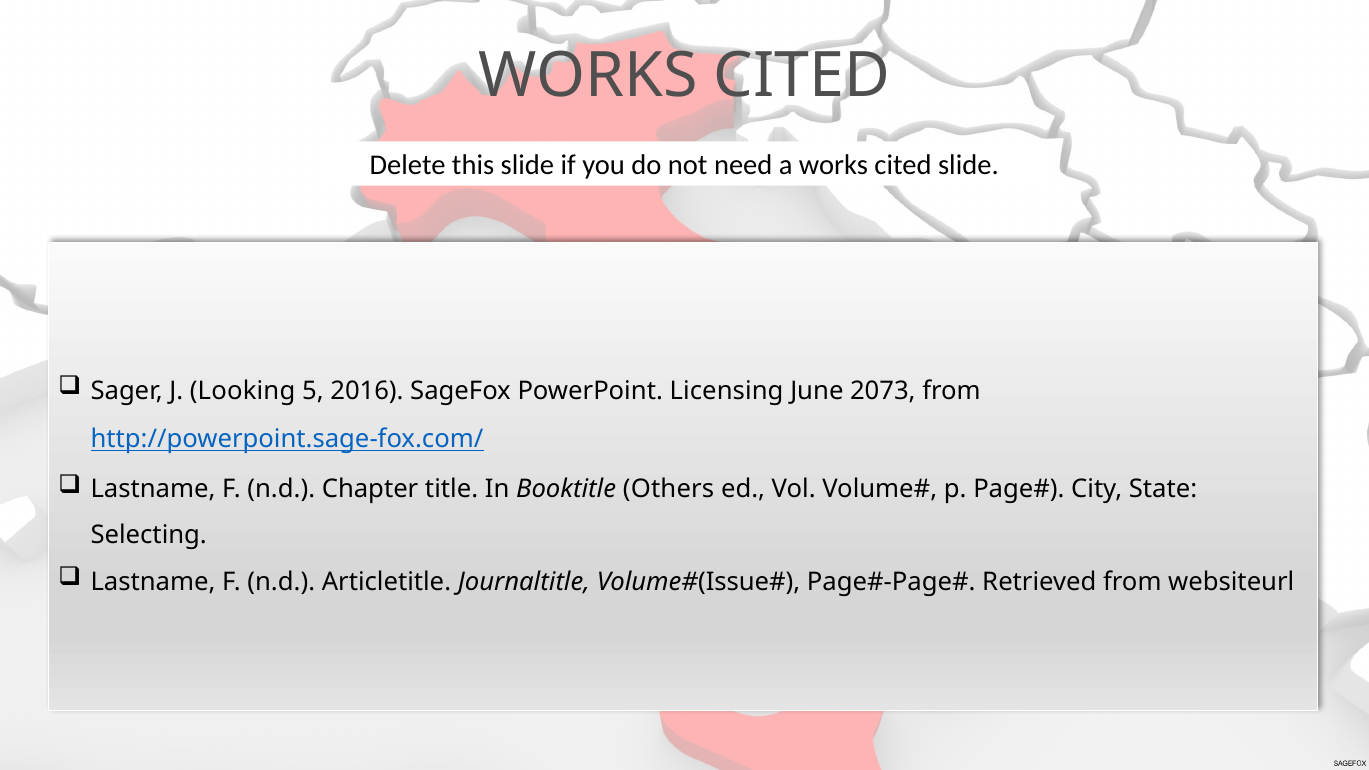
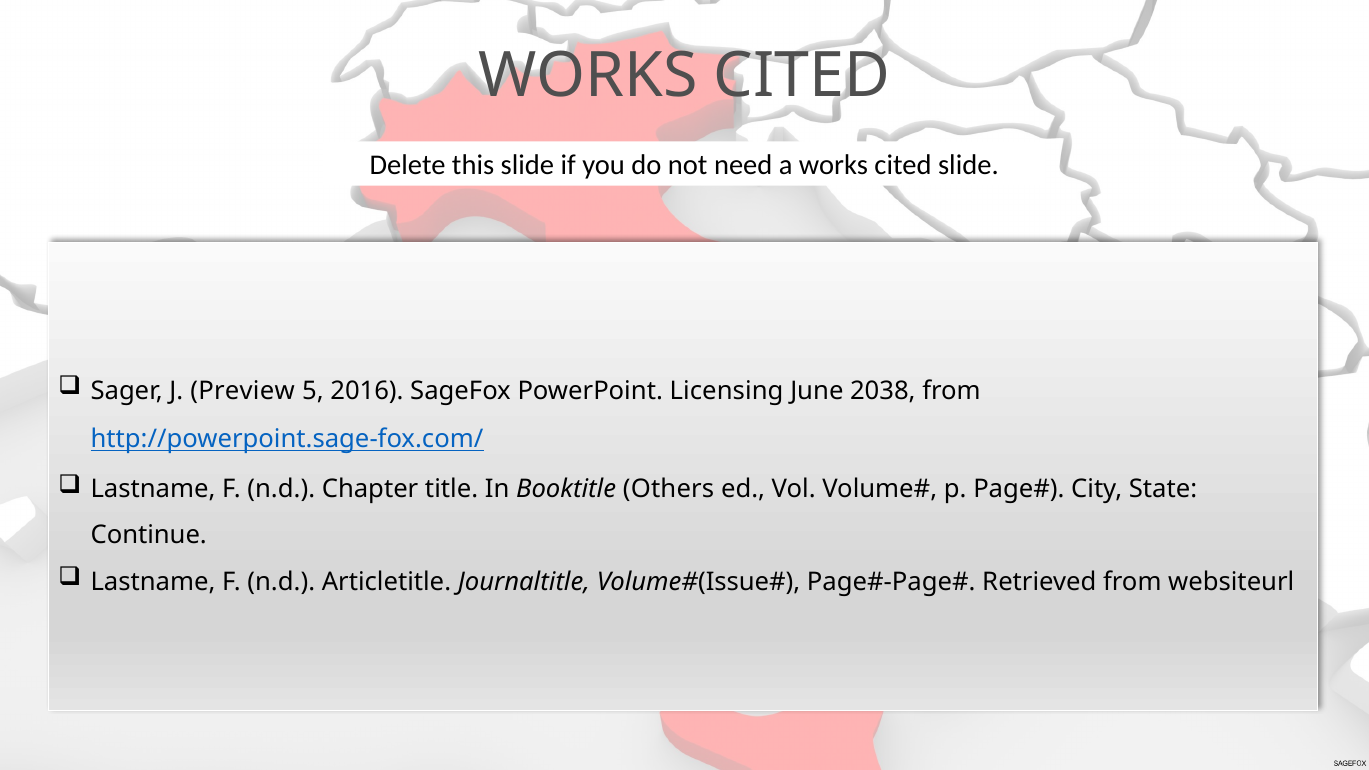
Looking: Looking -> Preview (243, 391)
2073: 2073 -> 2038 (883, 391)
Selecting: Selecting -> Continue (149, 535)
